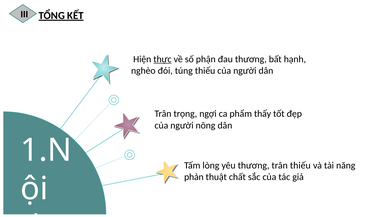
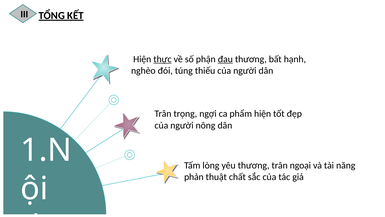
đau underline: none -> present (225, 59)
phẩm thấy: thấy -> hiện (263, 114)
trân thiếu: thiếu -> ngoại (300, 165)
